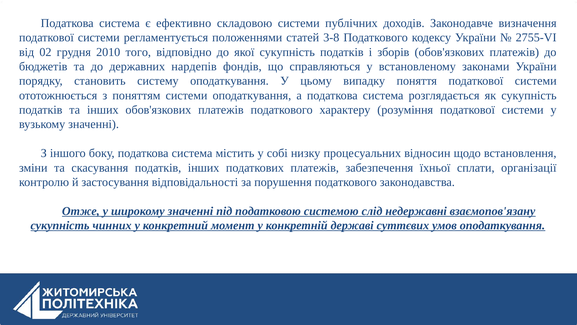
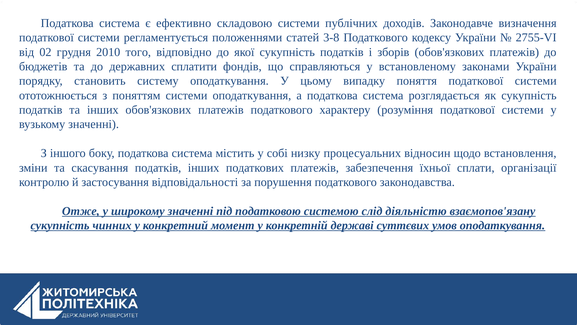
нардепів: нардепів -> сплатити (194, 66)
недержавні: недержавні -> діяльністю (416, 211)
